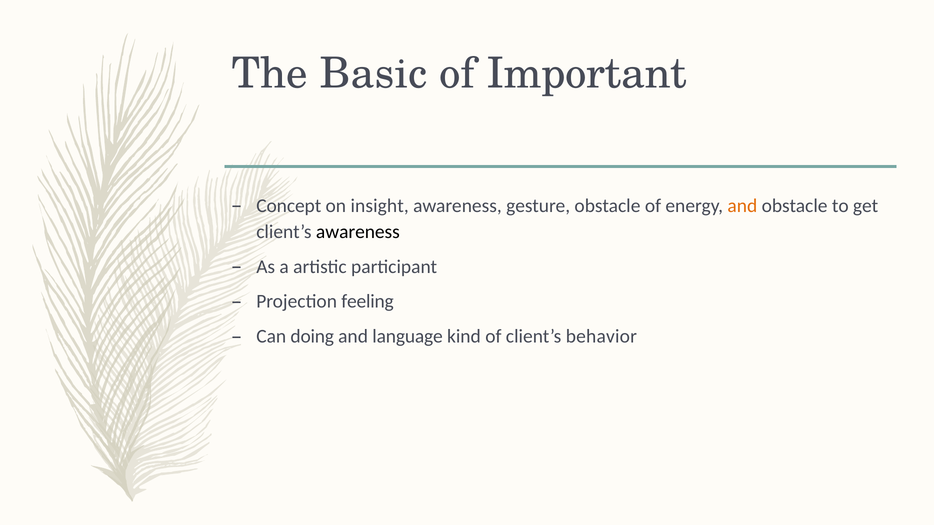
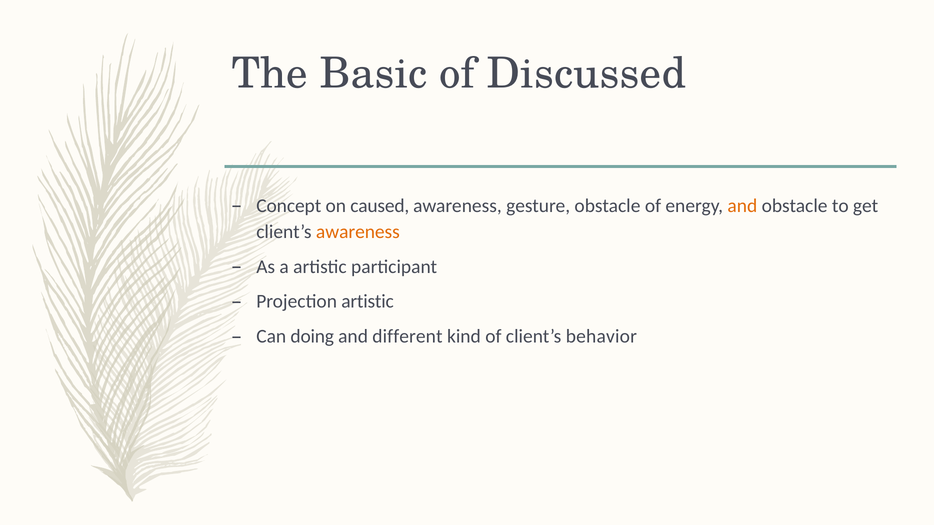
Important: Important -> Discussed (586, 74)
insight: insight -> caused (380, 206)
awareness colour: black -> orange (358, 232)
Projection feeling: feeling -> artistic (368, 302)
language: language -> different (407, 337)
